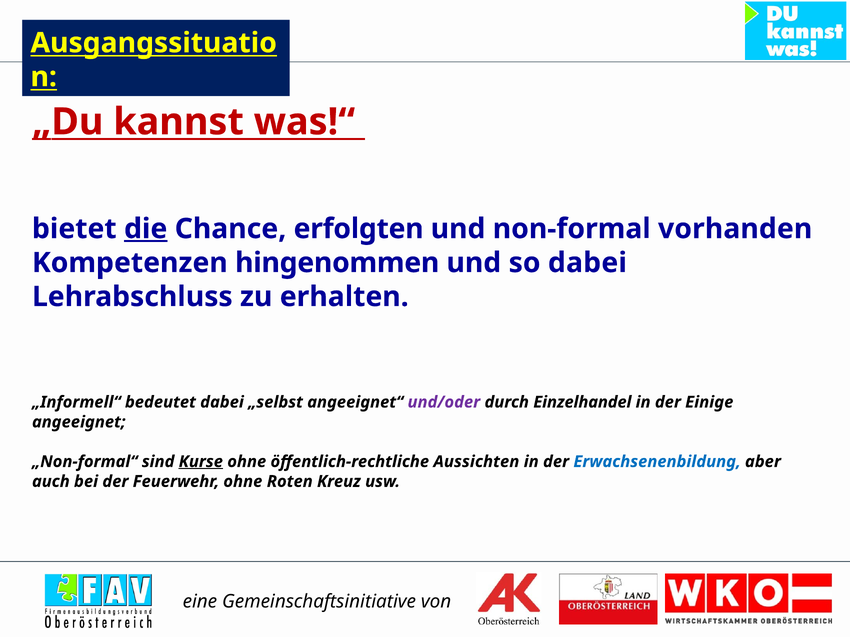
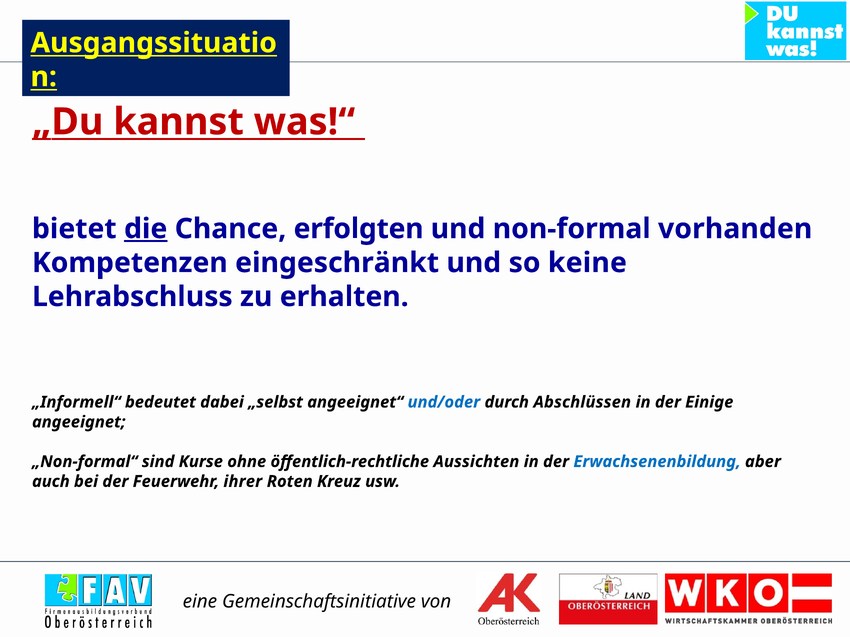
hingenommen: hingenommen -> eingeschränkt (337, 263)
so dabei: dabei -> keine (587, 263)
und/oder colour: purple -> blue (444, 402)
Einzelhandel: Einzelhandel -> Abschlüssen (582, 402)
Kurse underline: present -> none (201, 462)
Feuerwehr ohne: ohne -> ihrer (243, 482)
